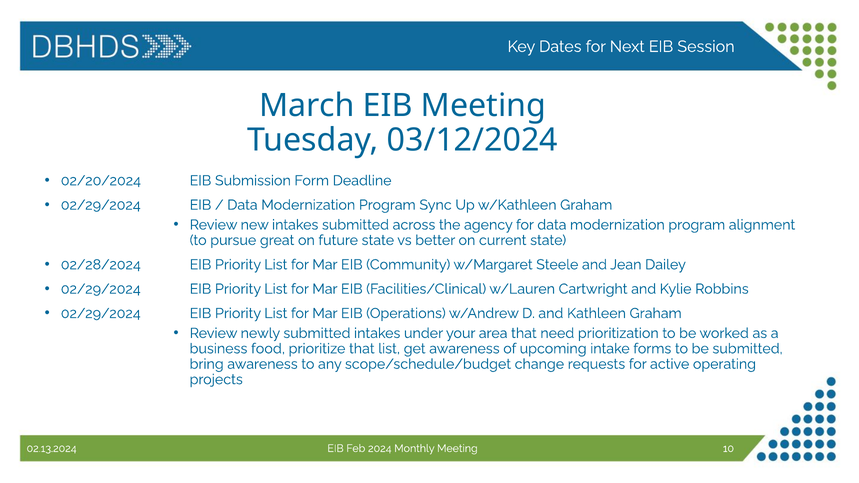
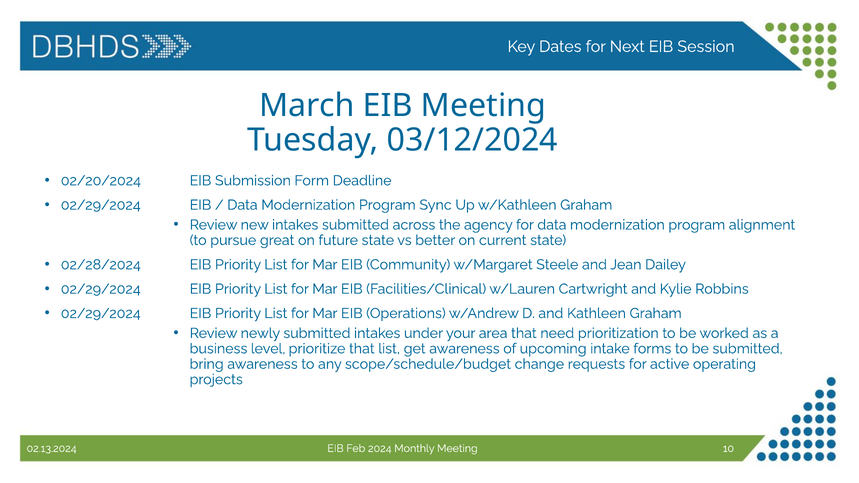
food: food -> level (268, 349)
